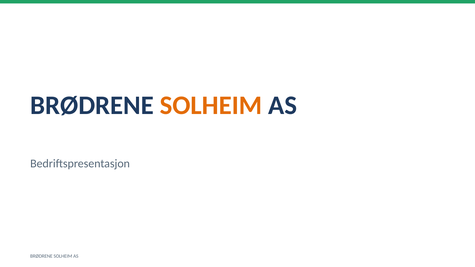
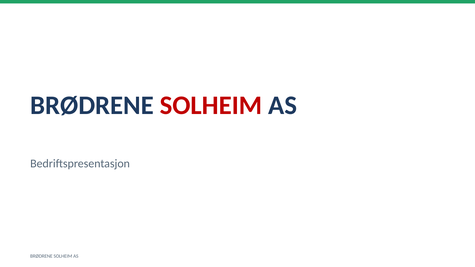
SOLHEIM colour: orange -> red (211, 105)
